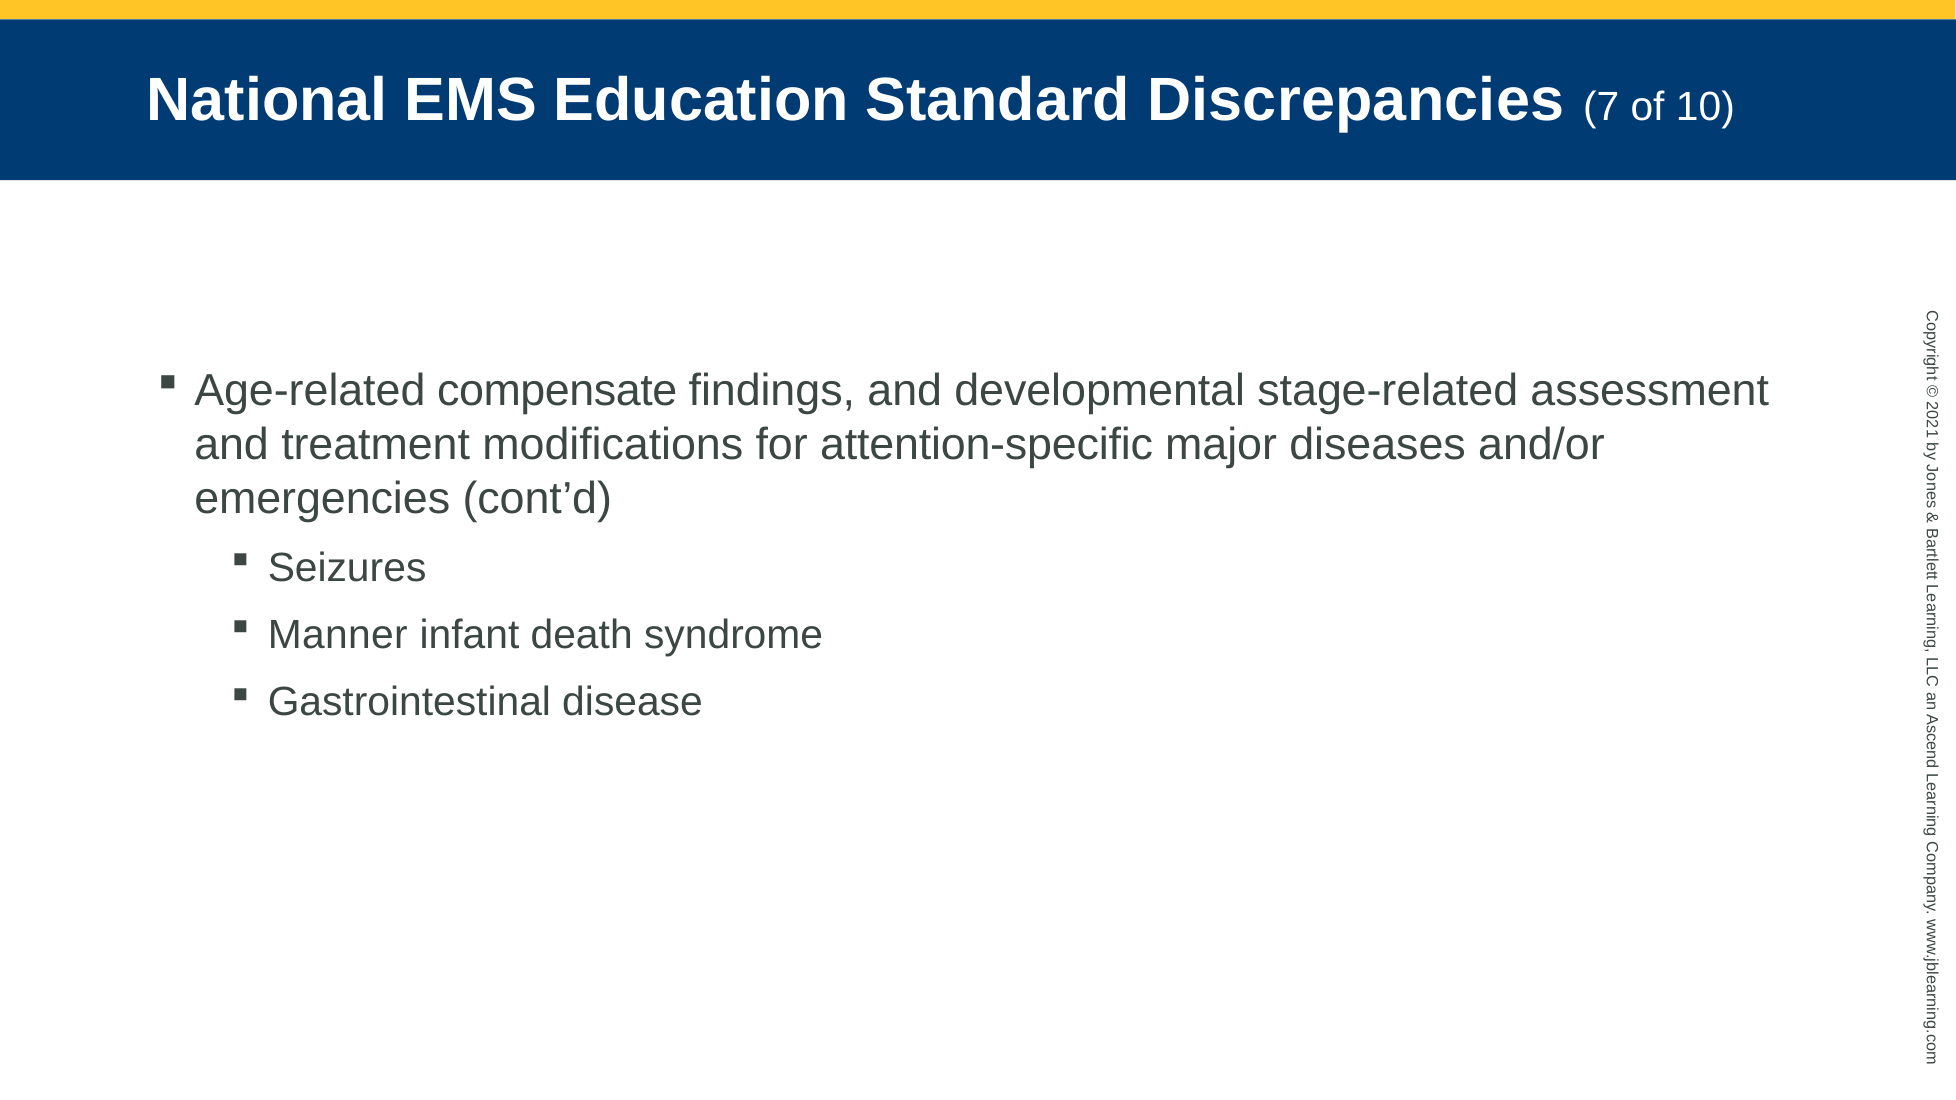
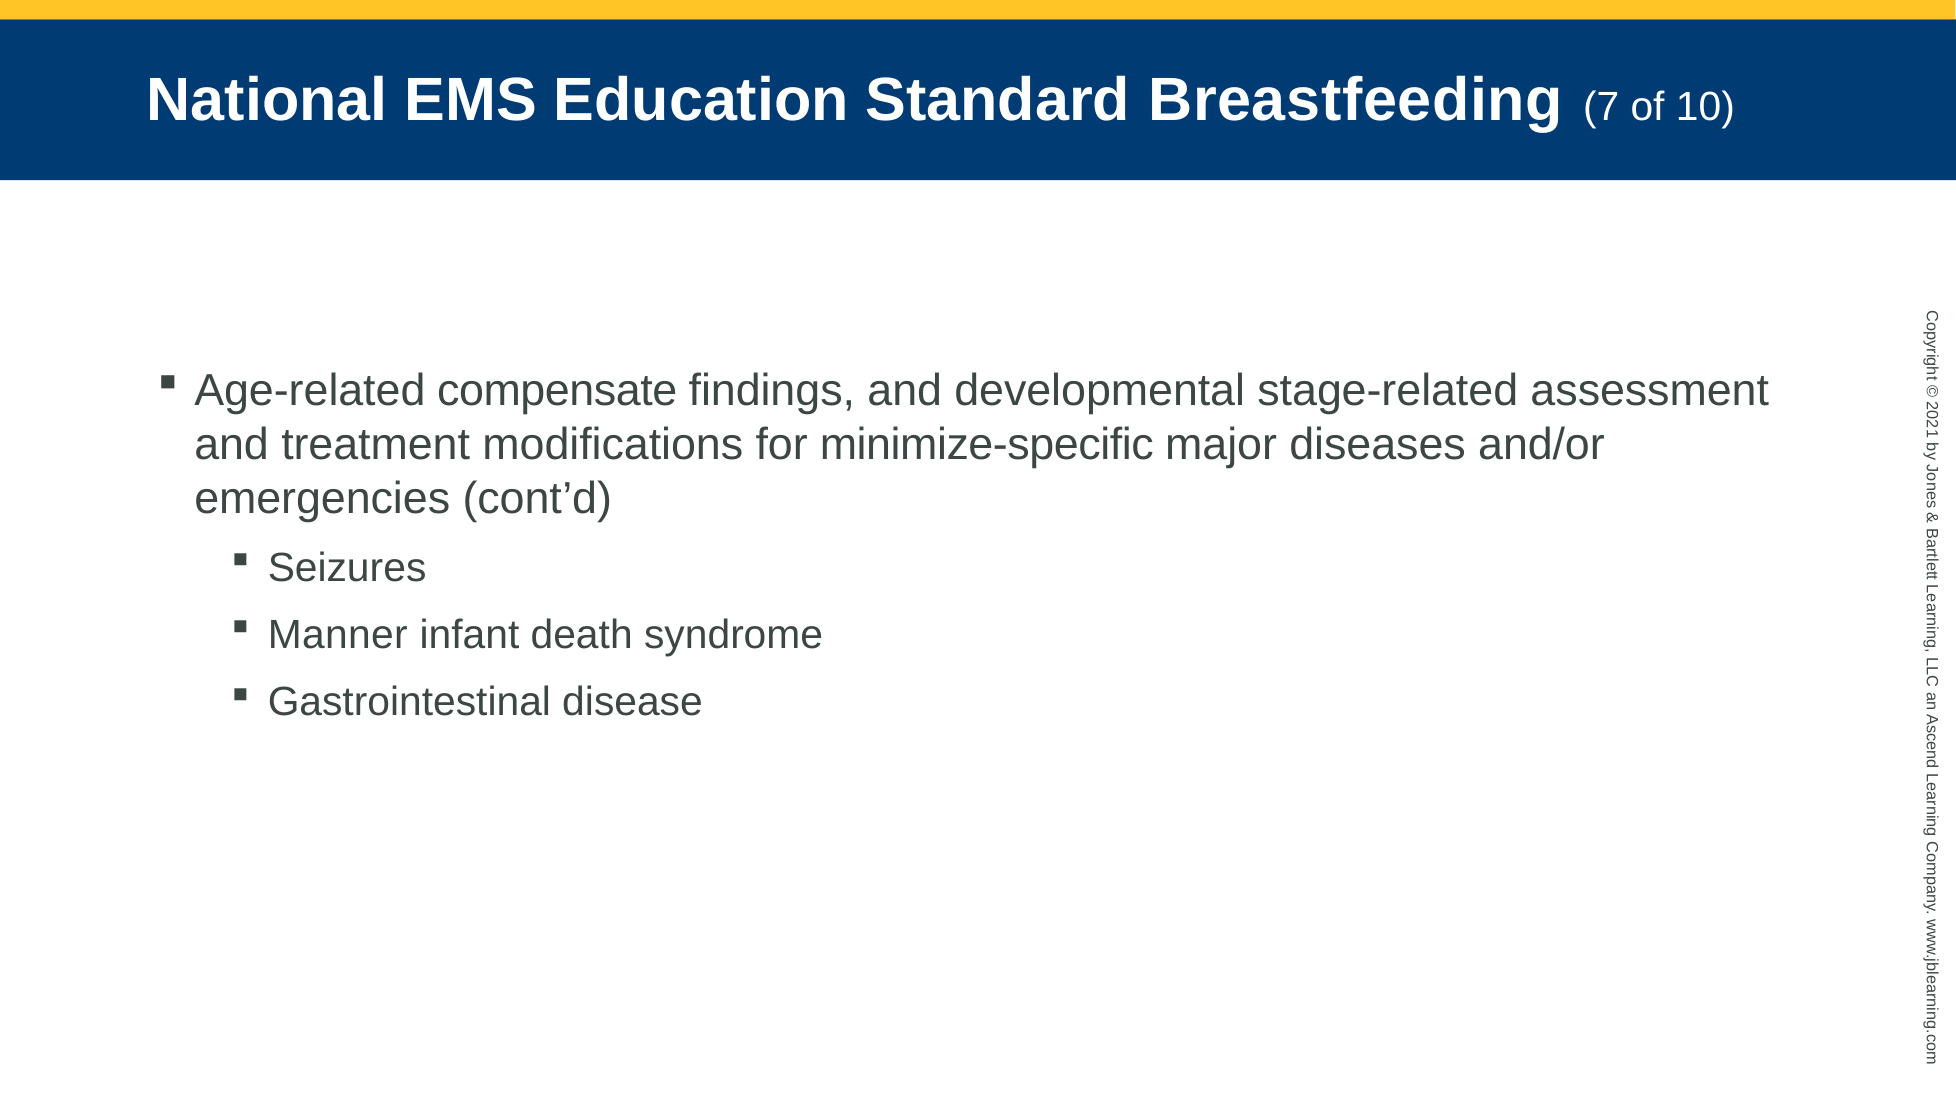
Discrepancies: Discrepancies -> Breastfeeding (1356, 100)
attention-specific: attention-specific -> minimize-specific (987, 445)
